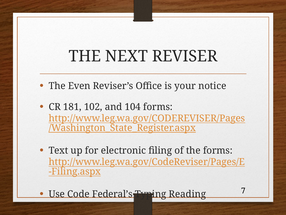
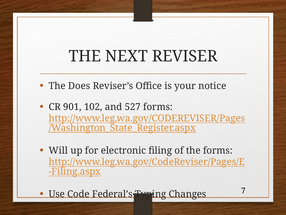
Even: Even -> Does (79, 86)
181: 181 -> 901 (72, 107)
104: 104 -> 527 (133, 107)
Text: Text -> Will (58, 150)
Reading: Reading -> Changes (188, 194)
